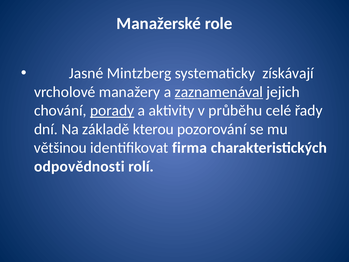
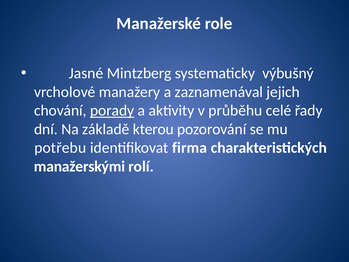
získávají: získávají -> výbušný (288, 73)
zaznamenával underline: present -> none (219, 92)
většinou: většinou -> potřebu (60, 148)
odpovědnosti: odpovědnosti -> manažerskými (80, 166)
